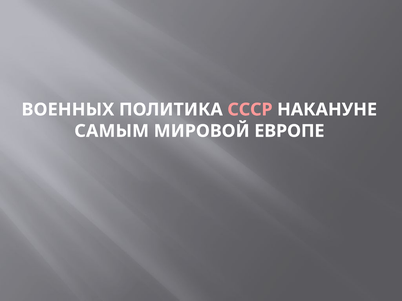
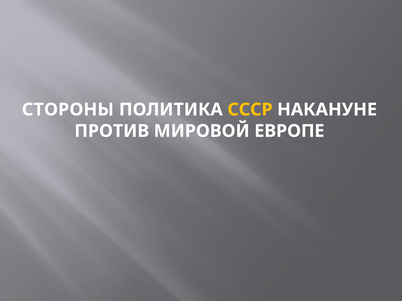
ВОЕННЫХ: ВОЕННЫХ -> СТОРОНЫ (68, 110)
СССР colour: pink -> yellow (250, 110)
САМЫМ: САМЫМ -> ПРОТИВ (112, 131)
